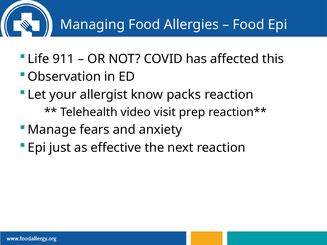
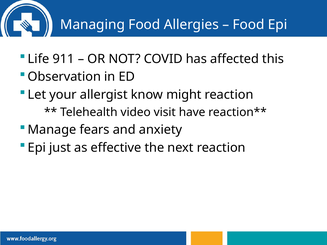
packs: packs -> might (184, 95)
prep: prep -> have (192, 112)
